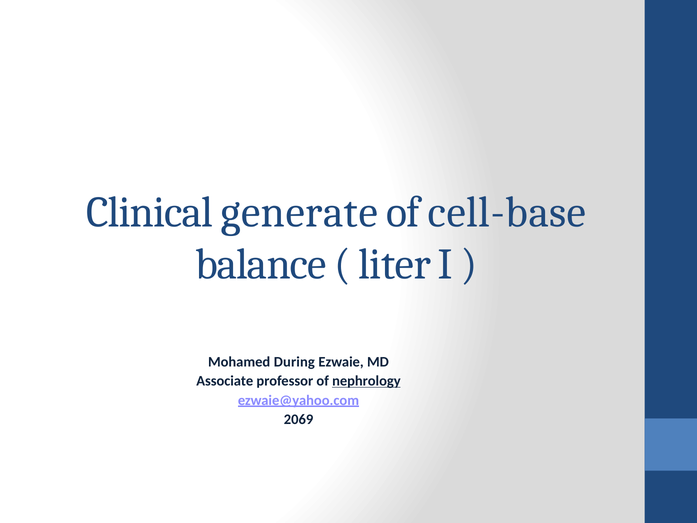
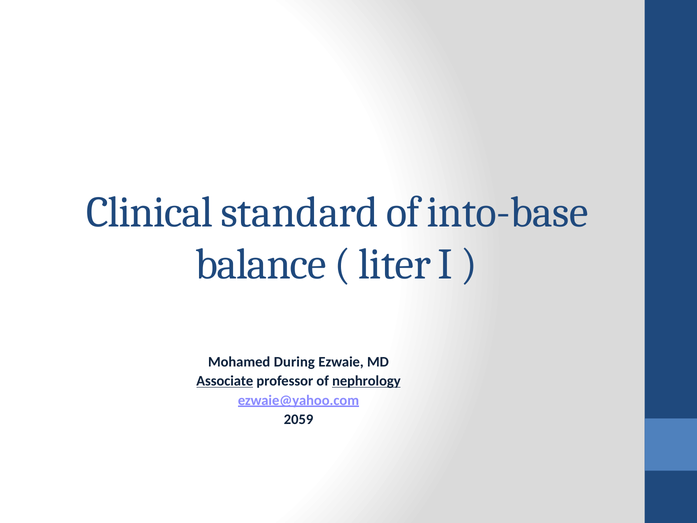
generate: generate -> standard (300, 212)
cell-base: cell-base -> into-base (507, 212)
Associate underline: none -> present (225, 381)
2069: 2069 -> 2059 (299, 419)
